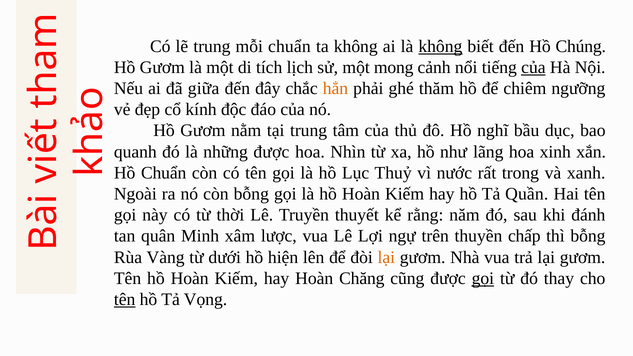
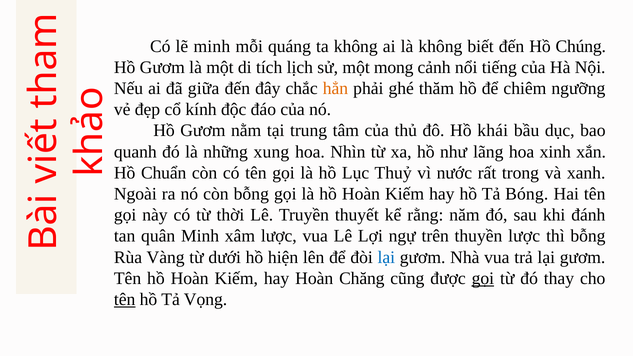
lẽ trung: trung -> minh (212, 46)
mỗi chuẩn: chuẩn -> quáng (289, 46)
không underline: present -> none (440, 46)
của underline: present -> none (533, 67)
nghĩ: nghĩ -> khái (493, 131)
những được: được -> xung (271, 152)
Quần: Quần -> Bóng (527, 194)
thuyền chấp: chấp -> lược (524, 236)
lại colour: orange -> blue (386, 257)
